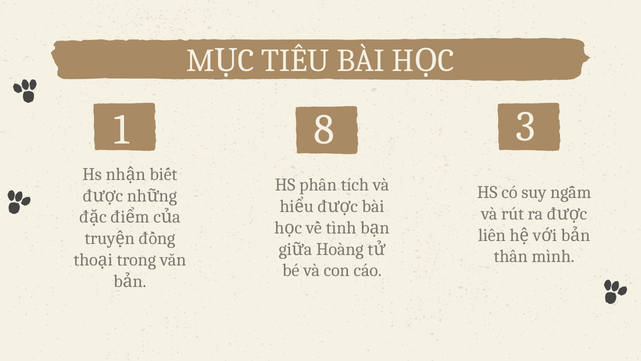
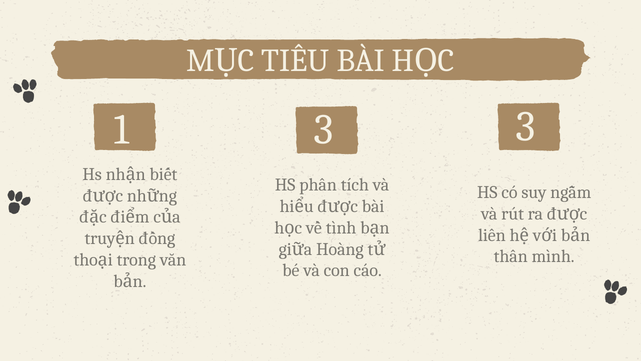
1 8: 8 -> 3 (324, 130)
